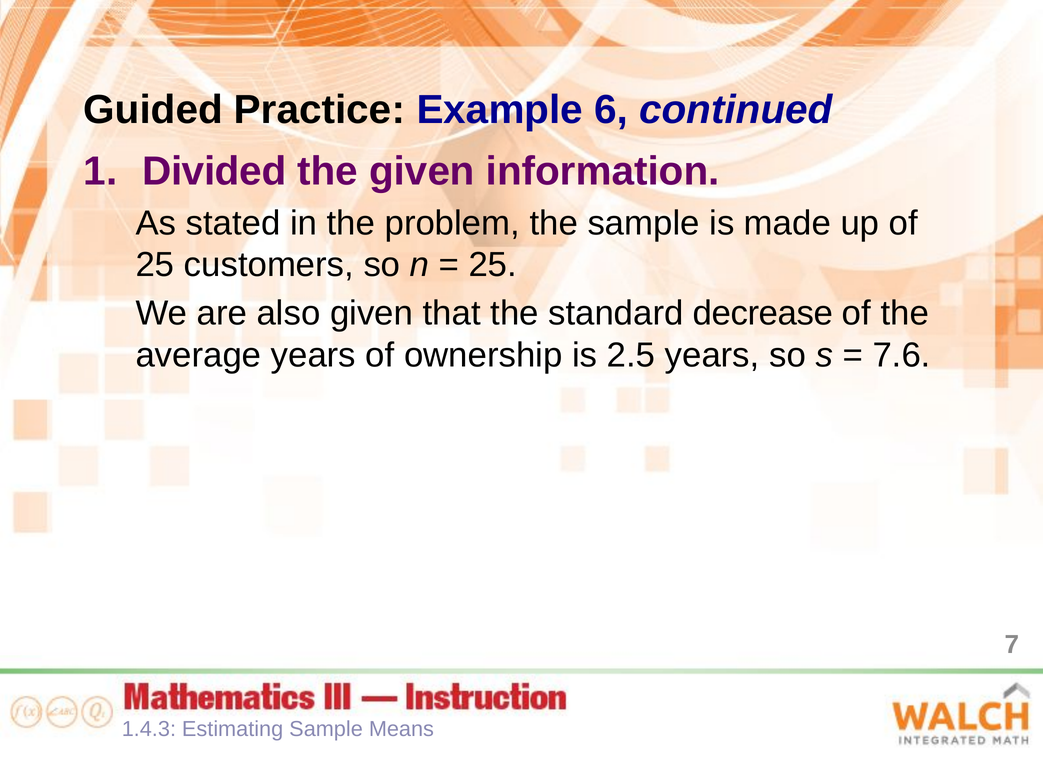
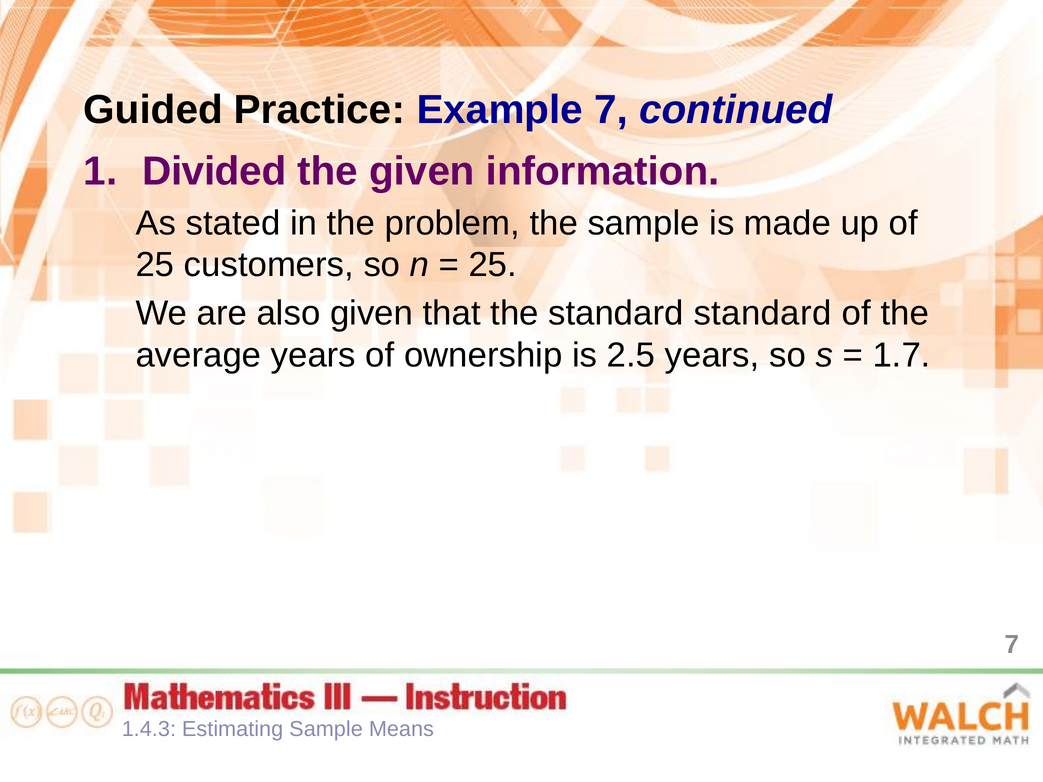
Example 6: 6 -> 7 (611, 110)
standard decrease: decrease -> standard (763, 313)
7.6: 7.6 -> 1.7 (902, 355)
